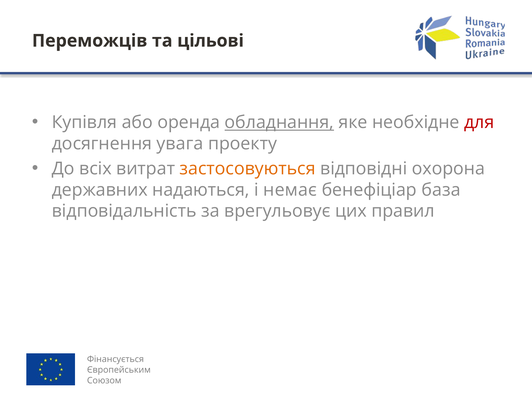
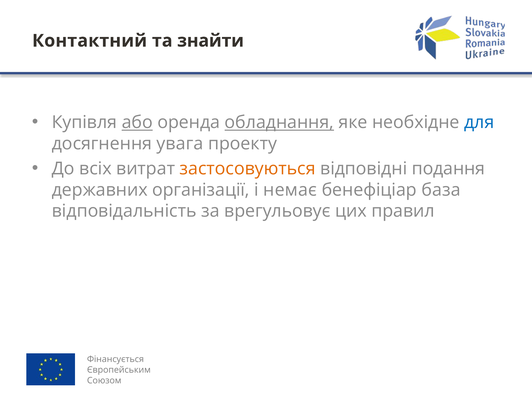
Переможців: Переможців -> Контактний (90, 41)
цільові: цільові -> знайти (211, 41)
або underline: none -> present (137, 122)
для colour: red -> blue (479, 122)
охорона: охорона -> подання (448, 169)
надаються: надаються -> організації (201, 190)
